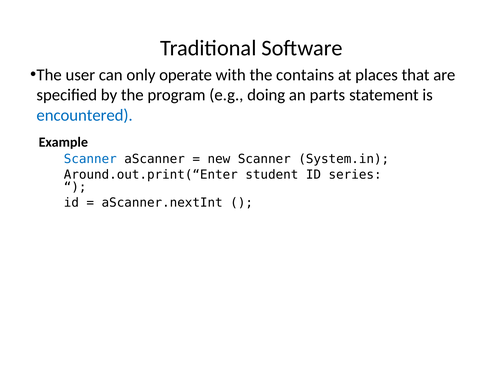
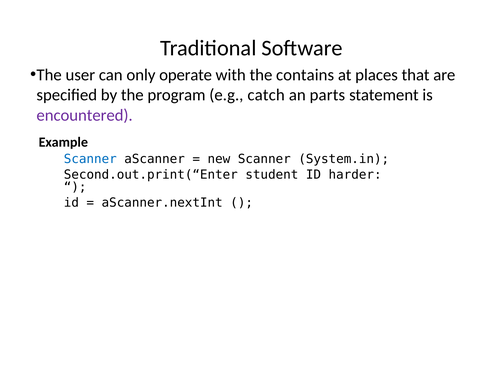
doing: doing -> catch (266, 95)
encountered colour: blue -> purple (85, 115)
Around.out.print(“Enter: Around.out.print(“Enter -> Second.out.print(“Enter (151, 174)
series: series -> harder (355, 174)
